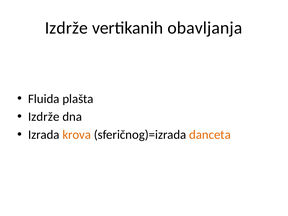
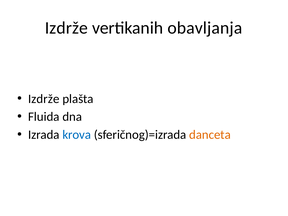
Fluida: Fluida -> Izdrže (44, 99)
Izdrže: Izdrže -> Fluida (44, 117)
krova colour: orange -> blue (77, 135)
